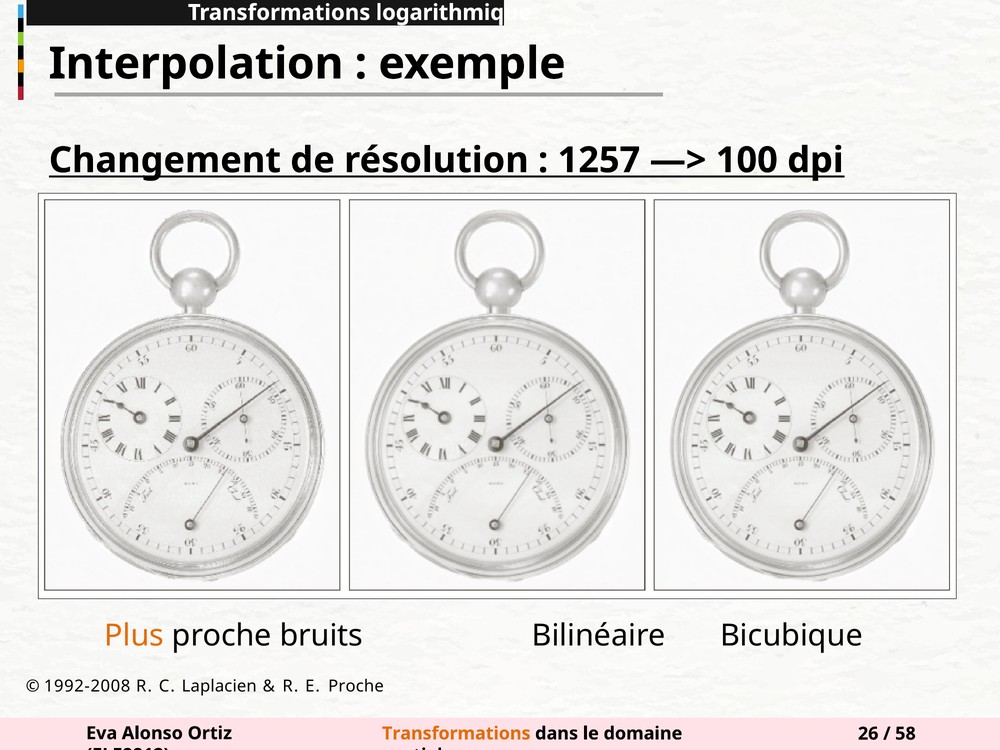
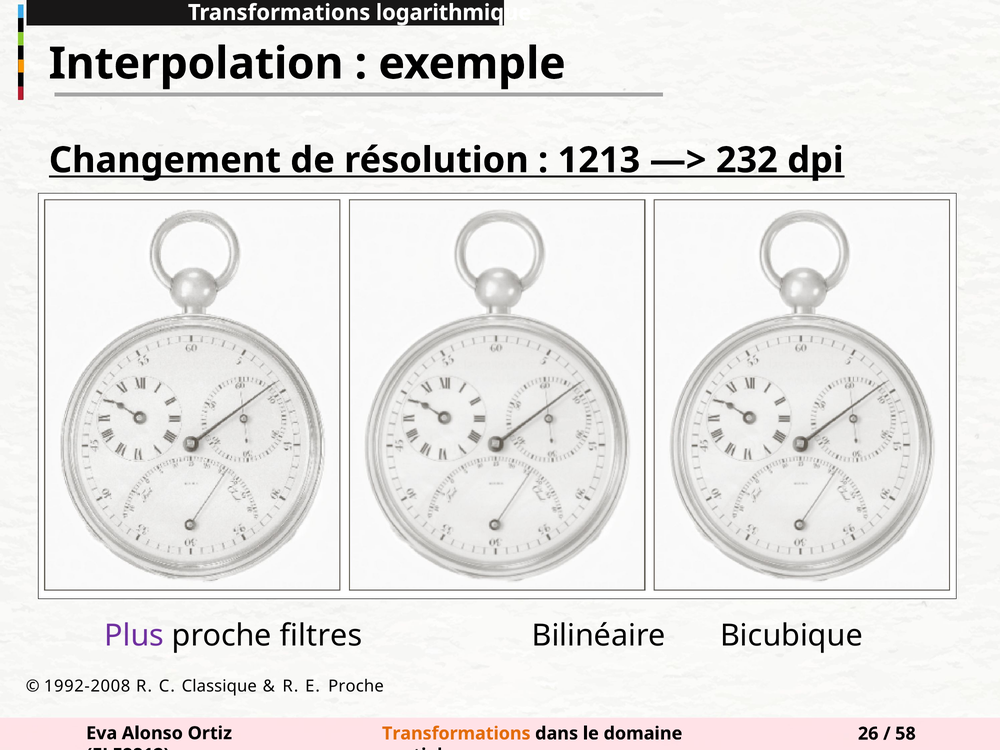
1257: 1257 -> 1213 (599, 160)
100: 100 -> 232 (747, 160)
Plus colour: orange -> purple (134, 636)
bruits: bruits -> filtres (321, 636)
Laplacien: Laplacien -> Classique (219, 686)
